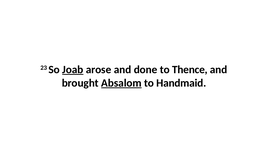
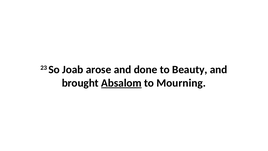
Joab underline: present -> none (73, 69)
Thence: Thence -> Beauty (190, 69)
Handmaid: Handmaid -> Mourning (181, 83)
